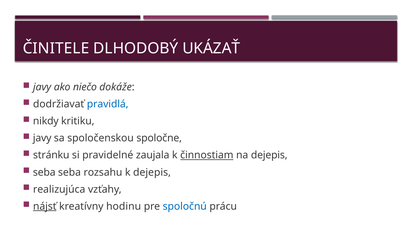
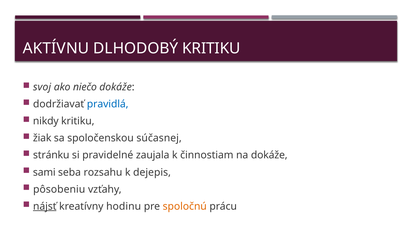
ČINITELE: ČINITELE -> AKTÍVNU (56, 48)
DLHODOBÝ UKÁZAŤ: UKÁZAŤ -> KRITIKU (211, 48)
javy: javy -> svoj (42, 87)
javy: javy -> žiak (42, 138)
spoločne: spoločne -> súčasnej (159, 138)
činnostiam underline: present -> none (207, 155)
na dejepis: dejepis -> dokáže (269, 155)
seba: seba -> sami (44, 172)
realizujúca: realizujúca -> pôsobeniu (59, 189)
spoločnú colour: blue -> orange (185, 206)
